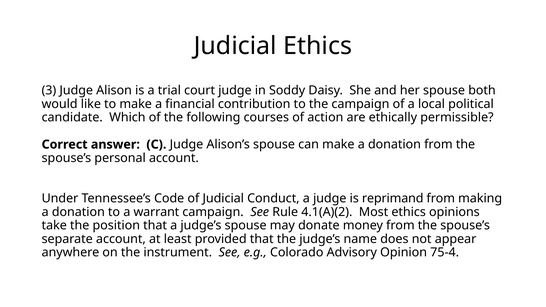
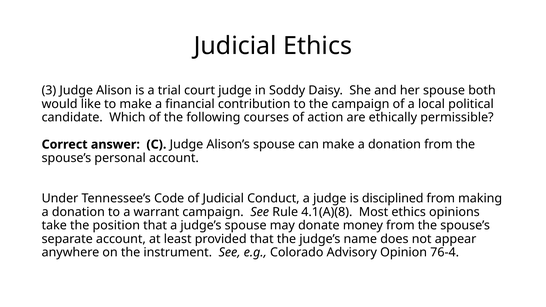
reprimand: reprimand -> disciplined (393, 199)
4.1(A)(2: 4.1(A)(2 -> 4.1(A)(8 (327, 212)
75-4: 75-4 -> 76-4 (445, 253)
